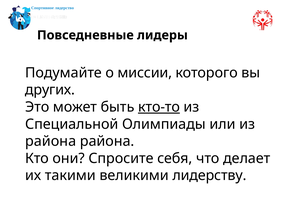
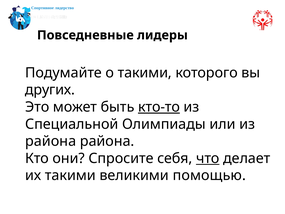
о миссии: миссии -> такими (145, 73)
что underline: none -> present (208, 158)
лидерству: лидерству -> помощью (209, 175)
